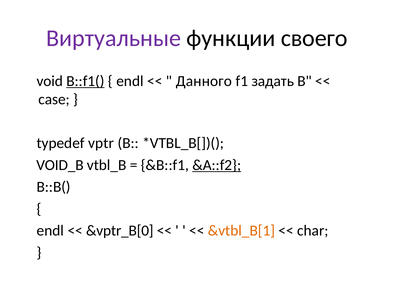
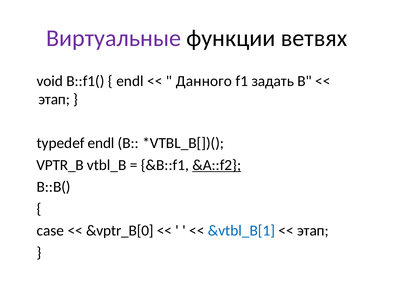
своего: своего -> ветвях (314, 38)
B::f1( underline: present -> none (85, 81)
case: case -> этап (54, 100)
typedef vptr: vptr -> endl (101, 143)
VOID_B: VOID_B -> VPTR_B (60, 165)
endl: endl -> case (50, 231)
&vtbl_B[1 colour: orange -> blue (241, 231)
char: char -> этап (313, 231)
